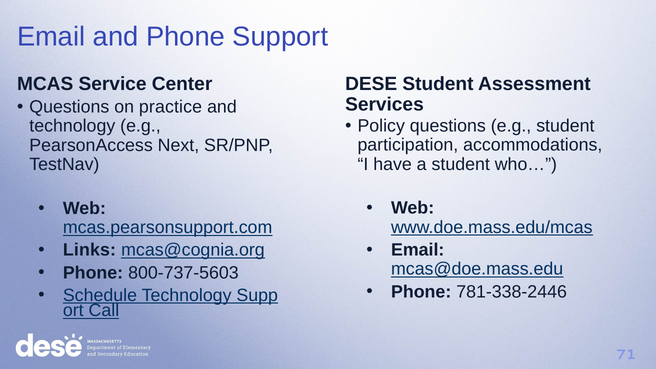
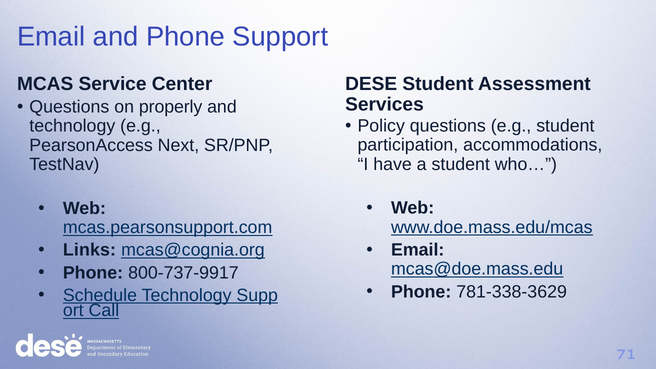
practice: practice -> properly (171, 107)
800-737-5603: 800-737-5603 -> 800-737-9917 (183, 273)
781-338-2446: 781-338-2446 -> 781-338-3629 (512, 292)
